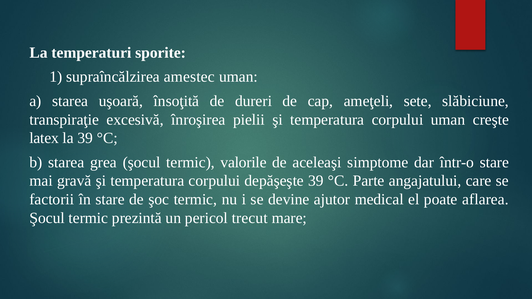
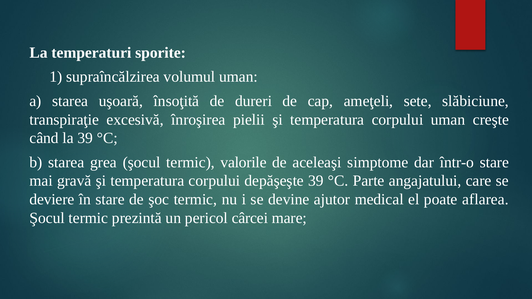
amestec: amestec -> volumul (189, 77)
latex: latex -> când (44, 138)
factorii: factorii -> deviere (52, 200)
trecut: trecut -> cârcei (250, 218)
